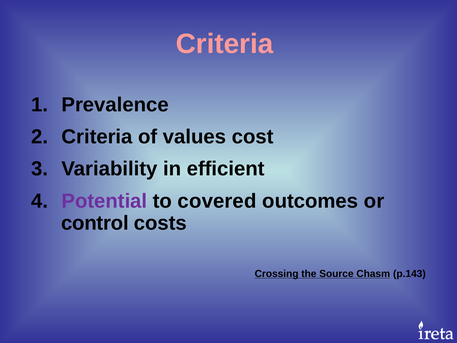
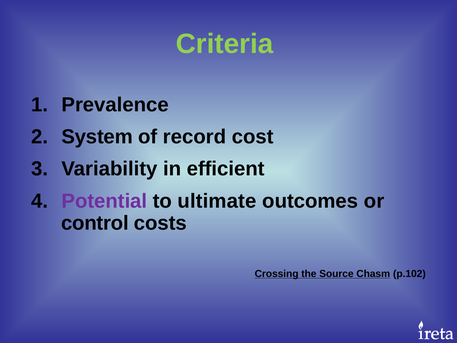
Criteria colour: pink -> light green (225, 44)
Criteria: Criteria -> System (97, 137)
values: values -> record (195, 137)
covered: covered -> ultimate (217, 201)
p.143: p.143 -> p.102 (409, 273)
